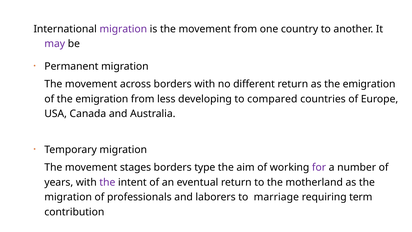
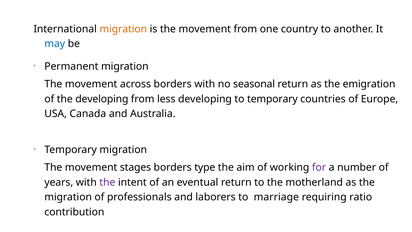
migration colour: purple -> orange (123, 29)
may colour: purple -> blue (55, 44)
different: different -> seasonal (254, 84)
of the emigration: emigration -> developing (102, 99)
to compared: compared -> temporary (272, 99)
term: term -> ratio (361, 197)
